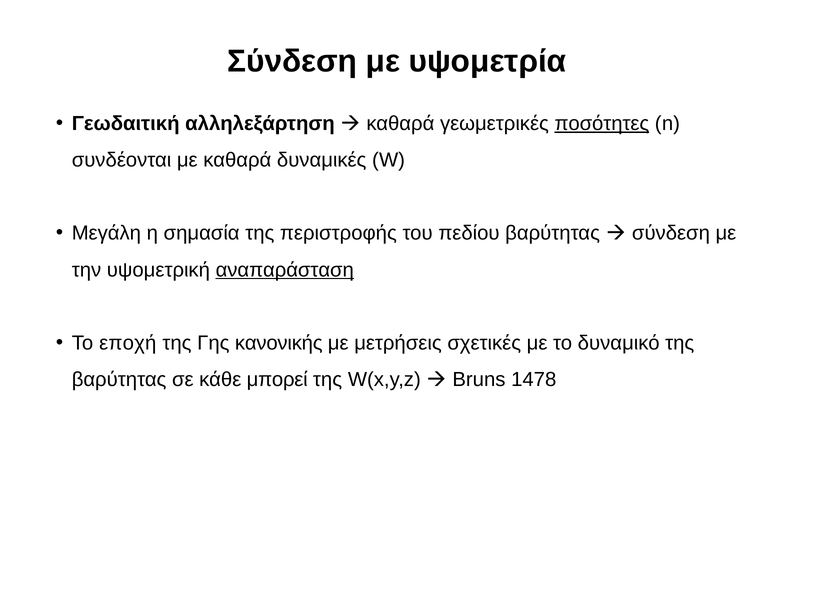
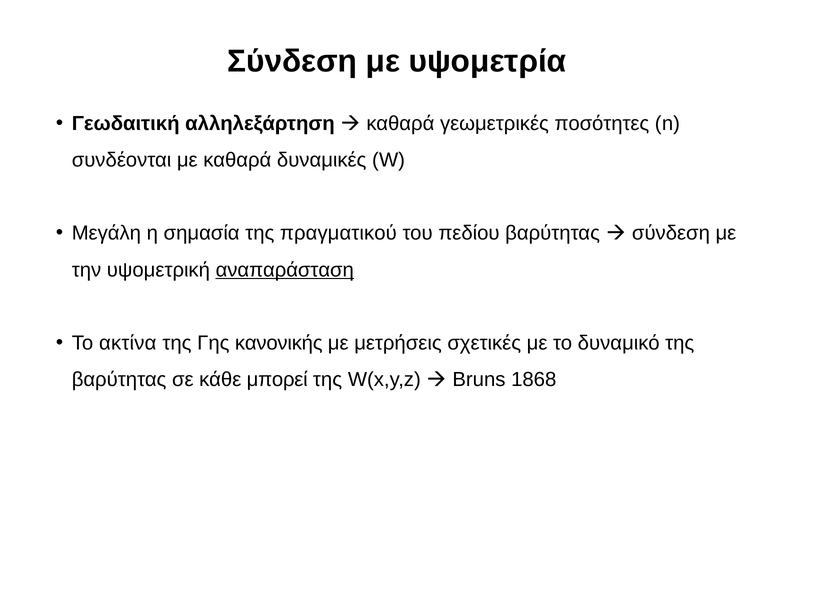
ποσότητες underline: present -> none (602, 123)
περιστροφής: περιστροφής -> πραγματικού (338, 233)
εποχή: εποχή -> ακτίνα (128, 343)
1478: 1478 -> 1868 (534, 379)
